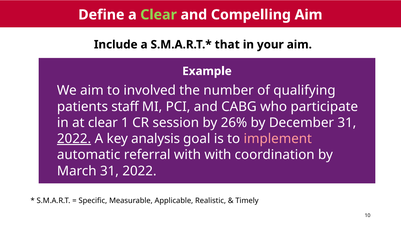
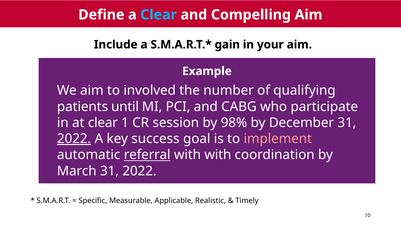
Clear colour: light green -> light blue (159, 15)
that: that -> gain (227, 44)
staff: staff -> until (125, 106)
26%: 26% -> 98% (234, 122)
analysis: analysis -> success (155, 139)
referral underline: none -> present (147, 155)
